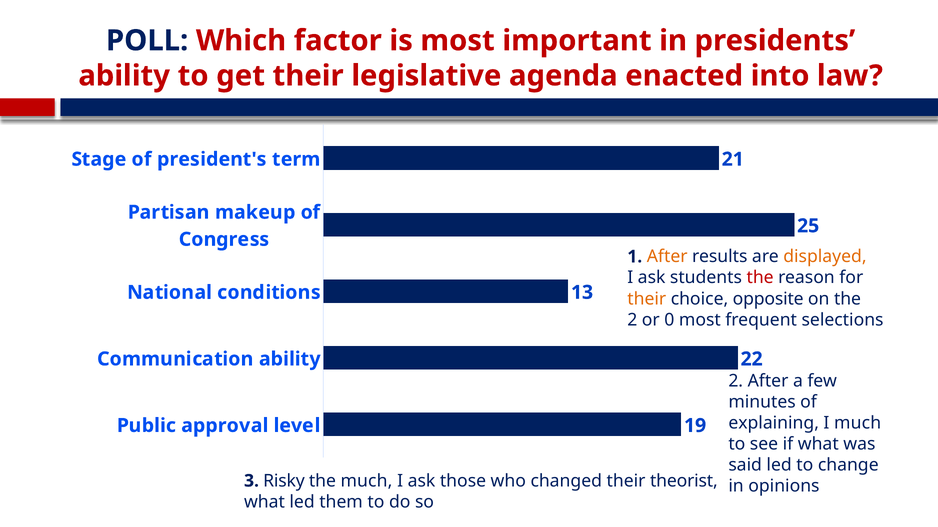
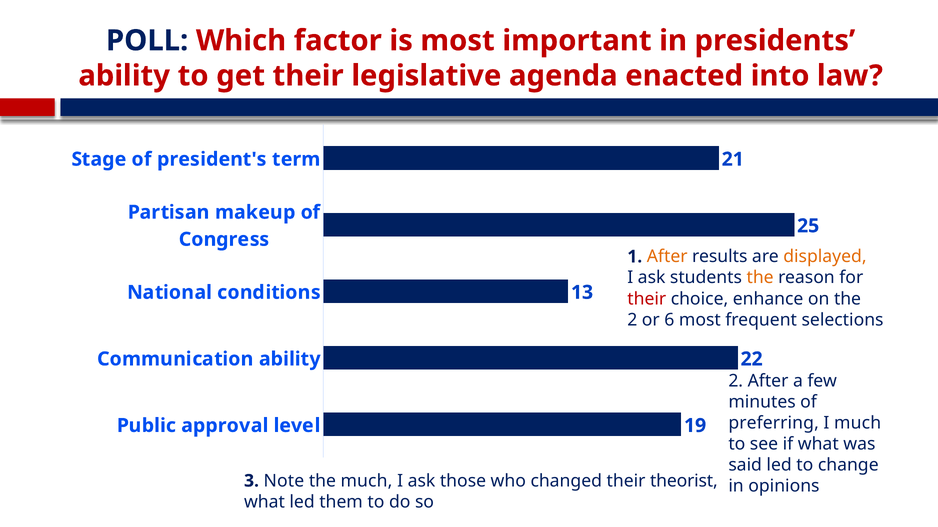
the colour: red -> orange (760, 278)
their colour: orange -> red (647, 299)
opposite: opposite -> enhance (768, 299)
0: 0 -> 6 (669, 320)
explaining: explaining -> preferring (774, 423)
Risky: Risky -> Note (284, 481)
